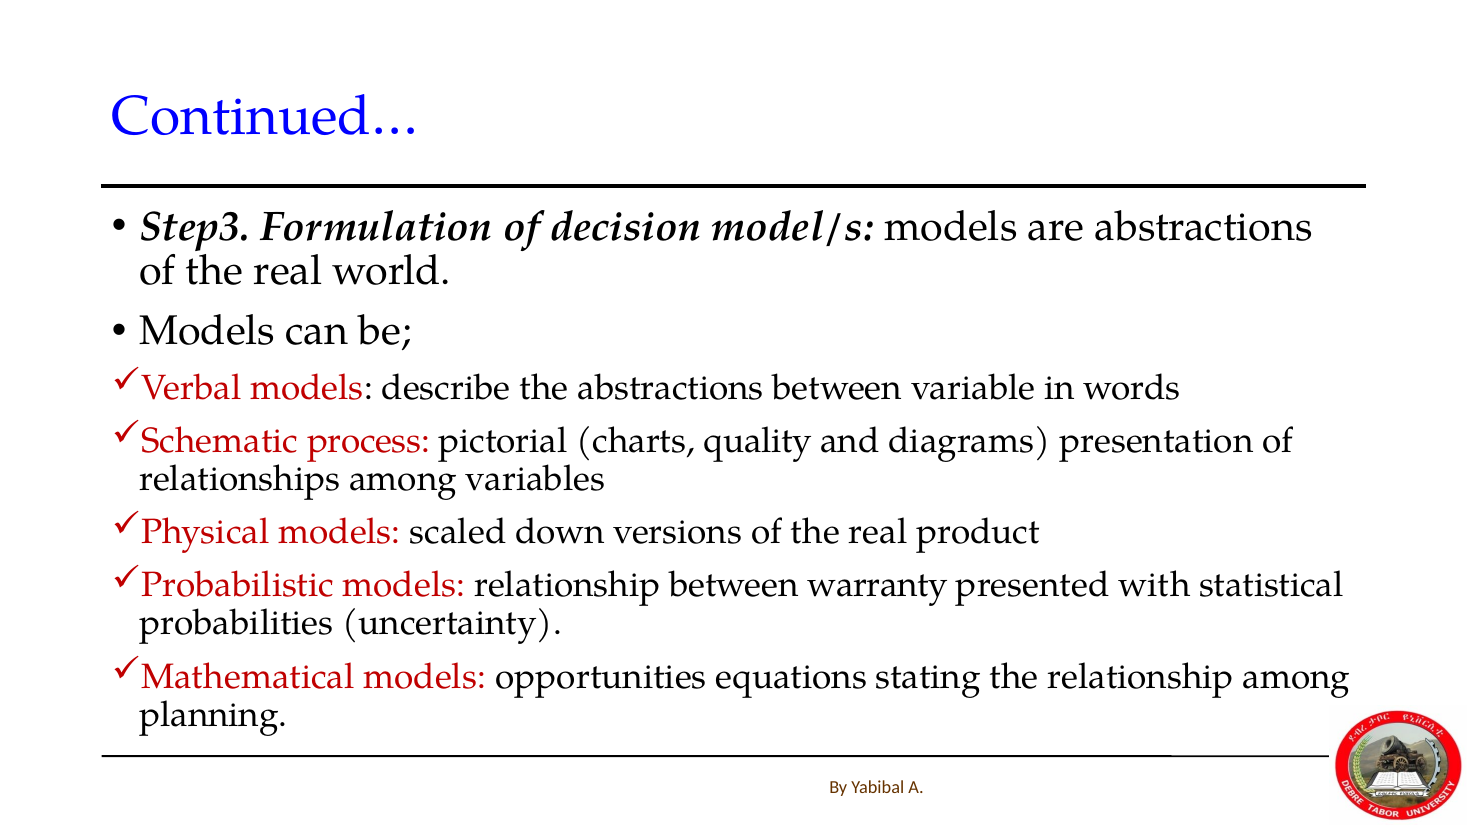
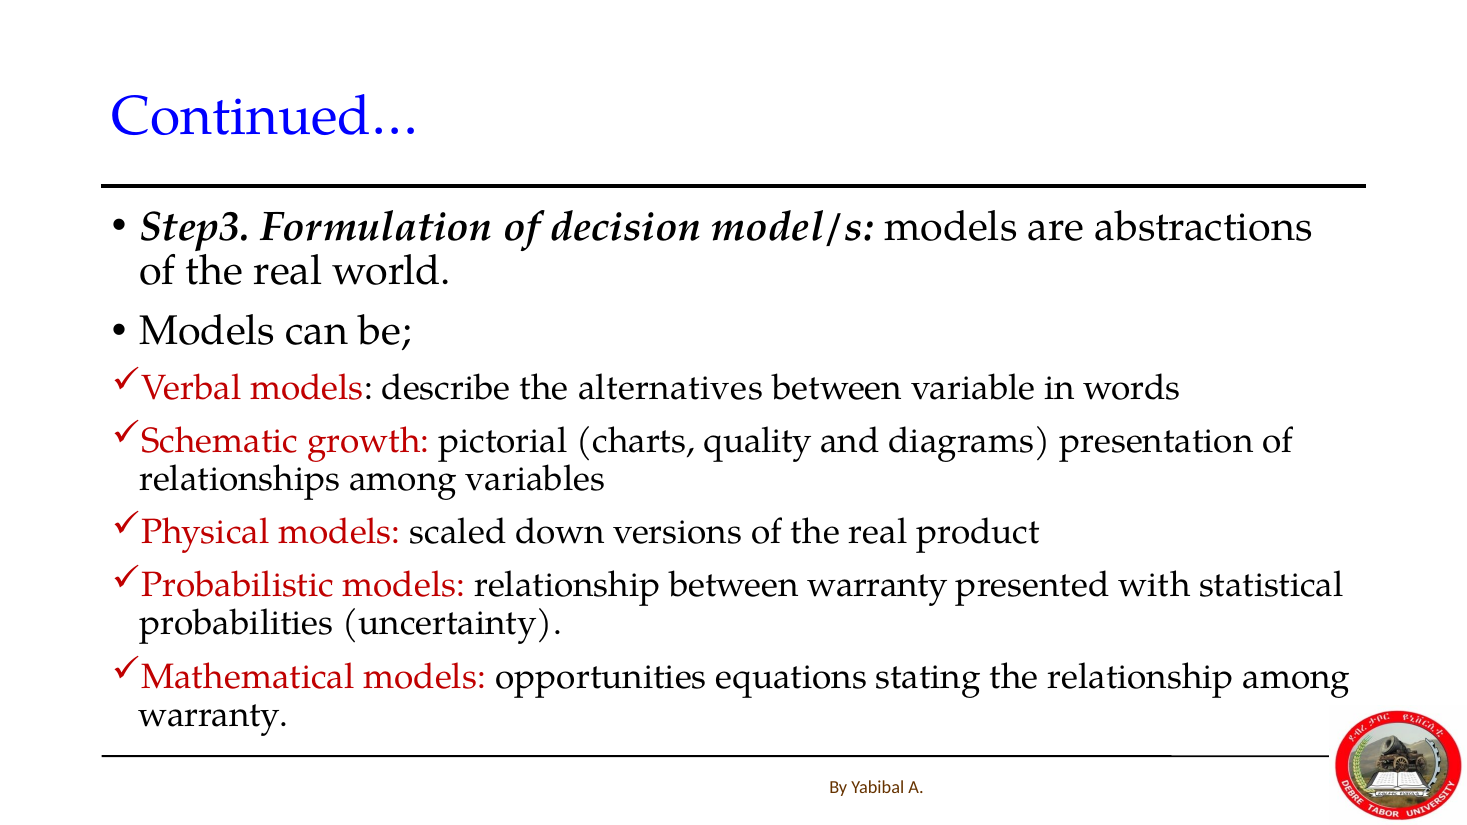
the abstractions: abstractions -> alternatives (671, 388)
process: process -> growth (368, 441)
planning: planning -> warranty (214, 715)
